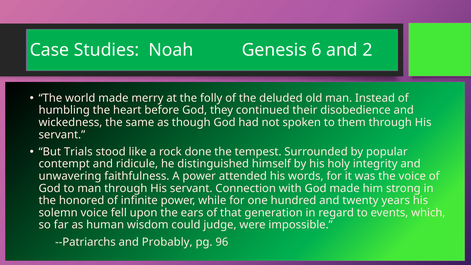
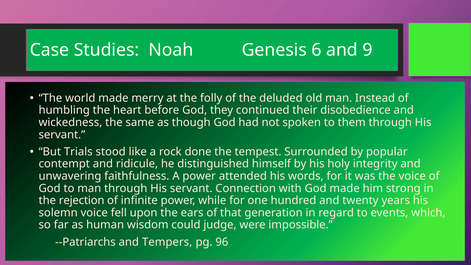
2: 2 -> 9 (367, 50)
honored: honored -> rejection (82, 200)
Probably: Probably -> Tempers (167, 242)
